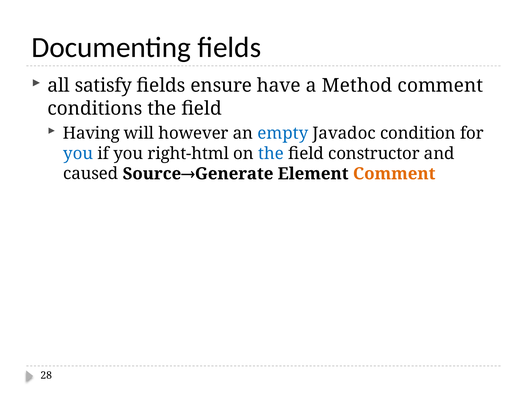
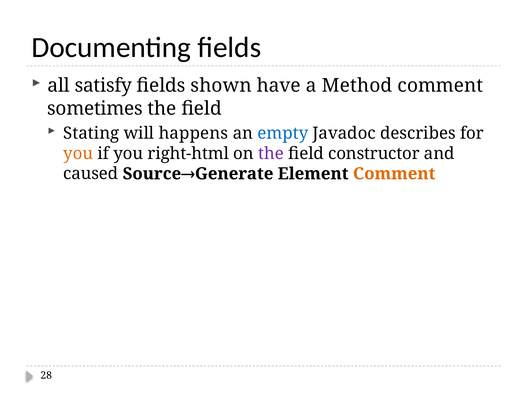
ensure: ensure -> shown (221, 86)
conditions: conditions -> sometimes (95, 108)
Having: Having -> Stating (91, 133)
however: however -> happens (193, 133)
condition: condition -> describes (418, 133)
you colour: blue -> orange (78, 154)
the colour: blue -> purple (271, 154)
